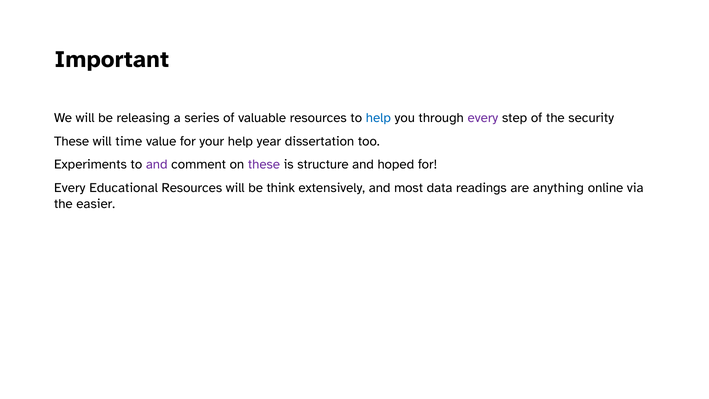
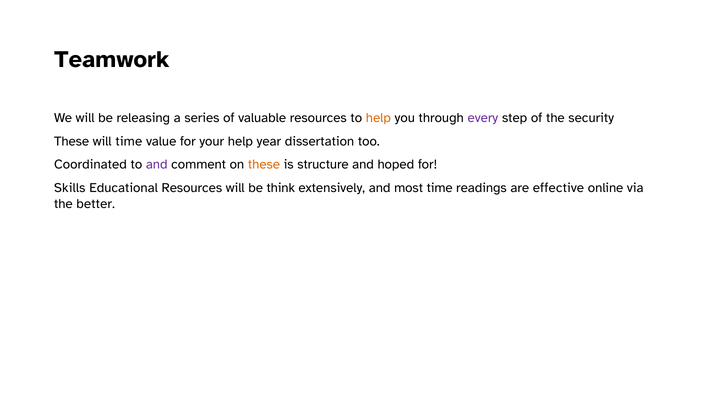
Important: Important -> Teamwork (112, 60)
help colour: blue -> orange (378, 118)
Experiments: Experiments -> Coordinated (90, 164)
these colour: purple -> orange (264, 164)
Every: Every -> Skills (70, 188)
most data: data -> time (440, 188)
anything: anything -> effective (558, 188)
easier: easier -> better (96, 204)
